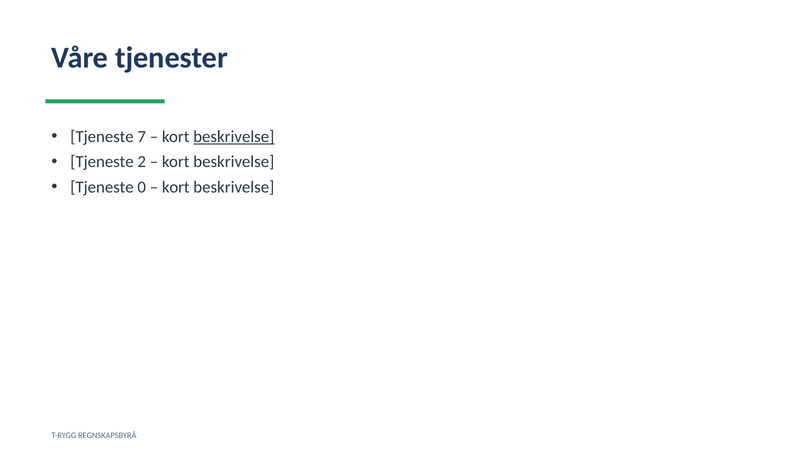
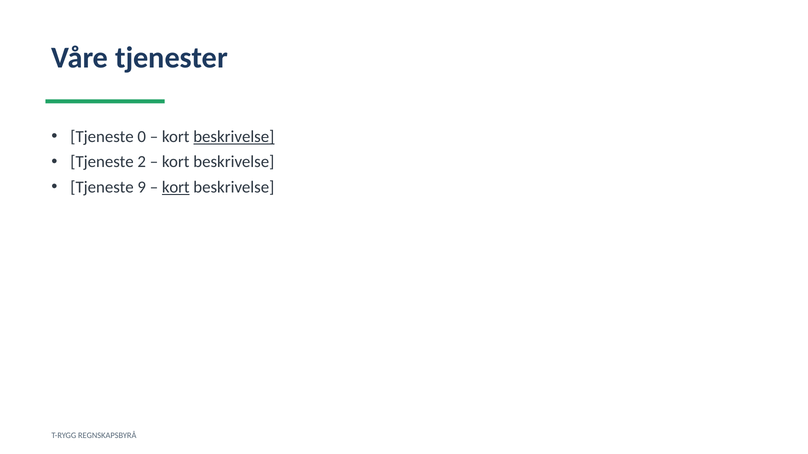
7: 7 -> 0 (142, 137)
0: 0 -> 9 (142, 187)
kort underline: none -> present (176, 187)
